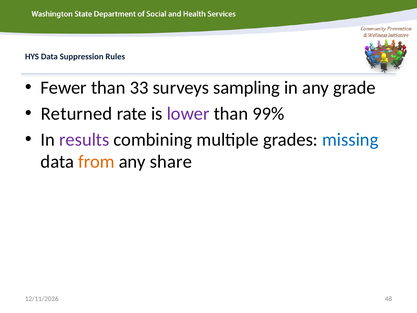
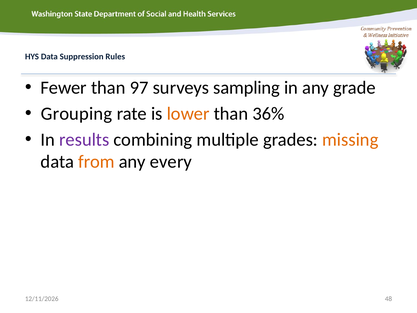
33: 33 -> 97 (139, 87)
Returned: Returned -> Grouping (77, 113)
lower colour: purple -> orange (188, 113)
99%: 99% -> 36% (268, 113)
missing colour: blue -> orange (350, 139)
share: share -> every (171, 162)
